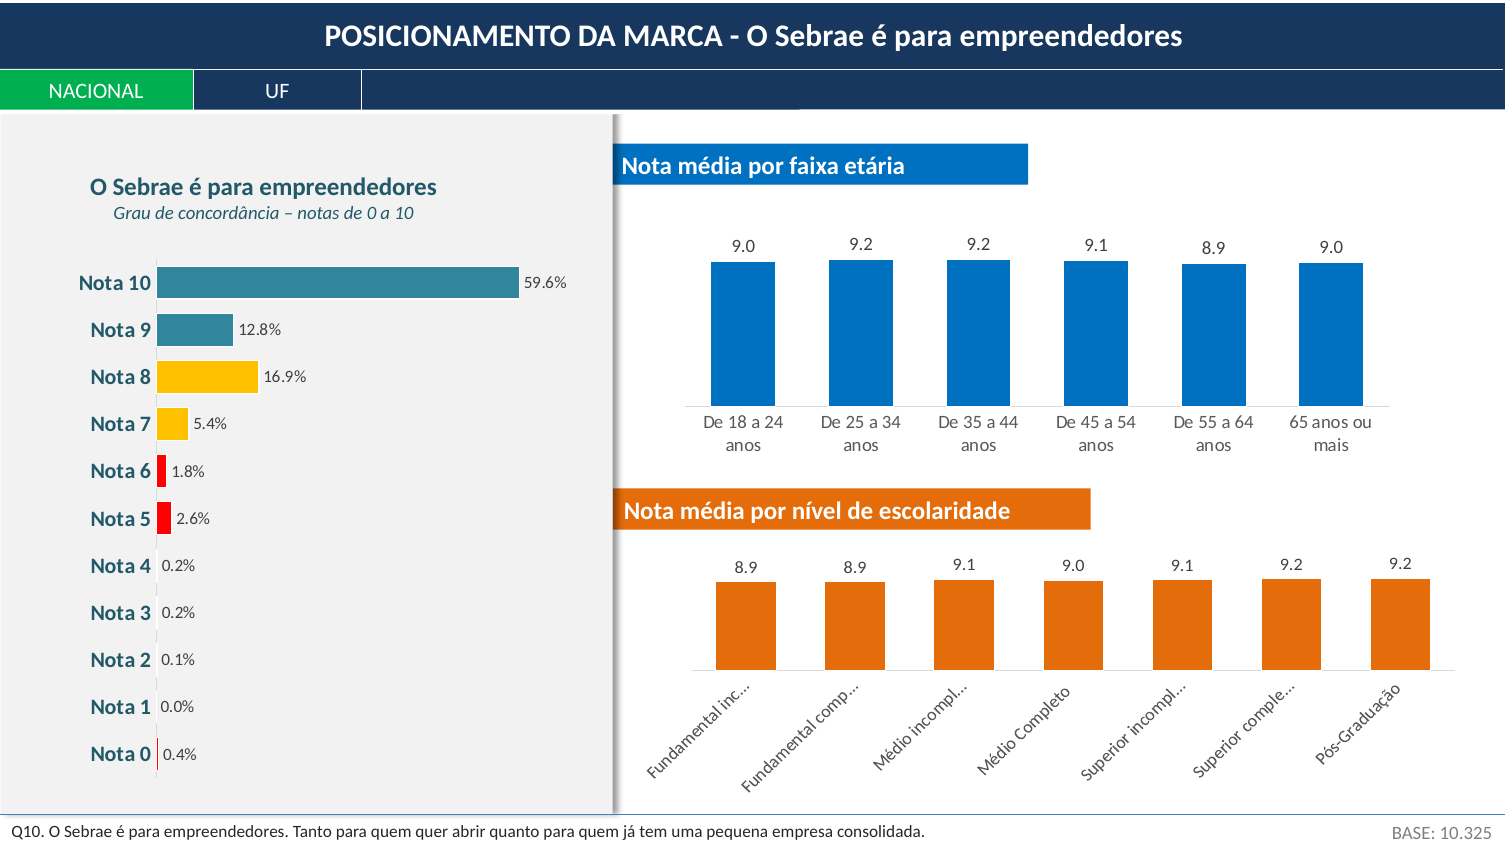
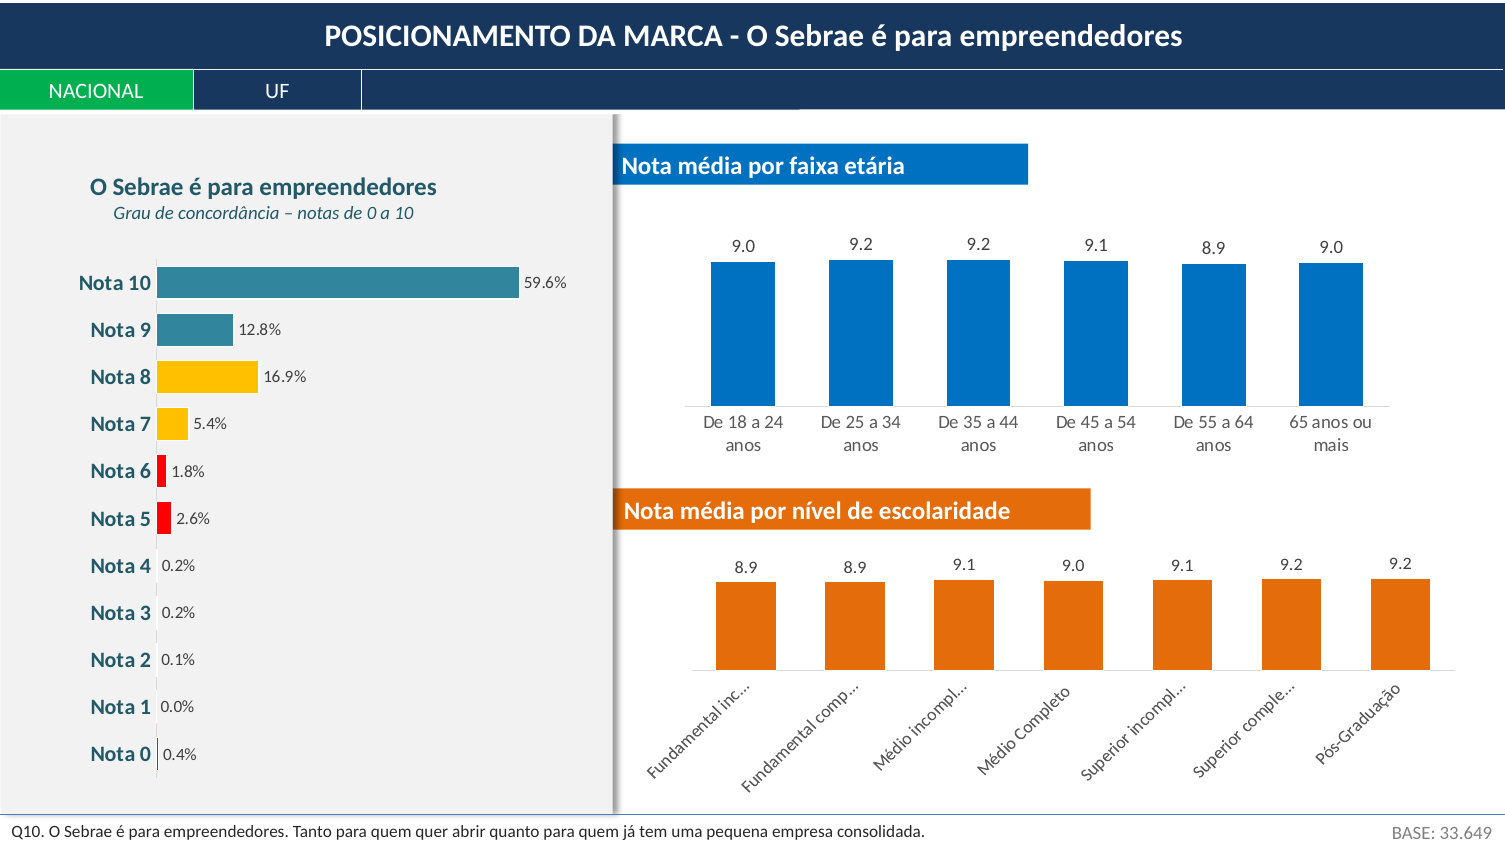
10.325: 10.325 -> 33.649 (1466, 833)
